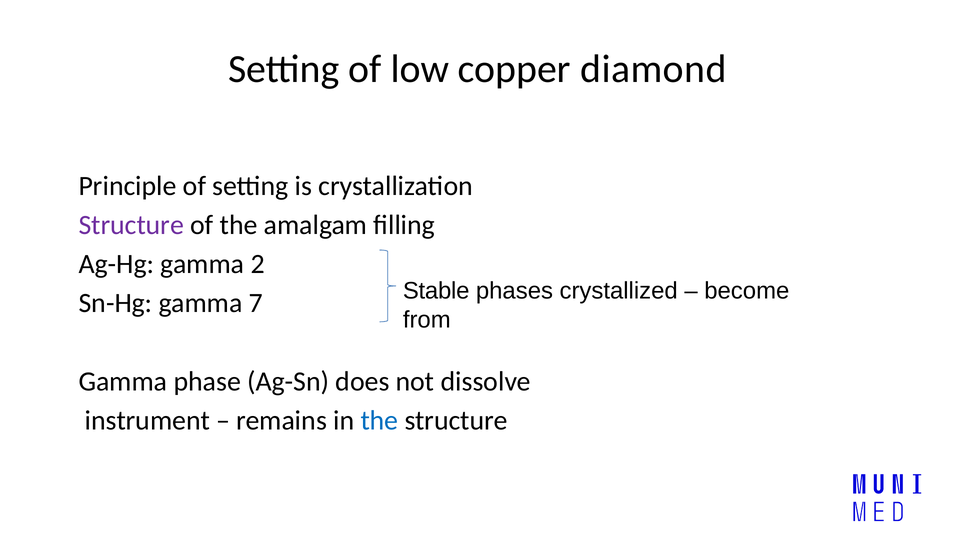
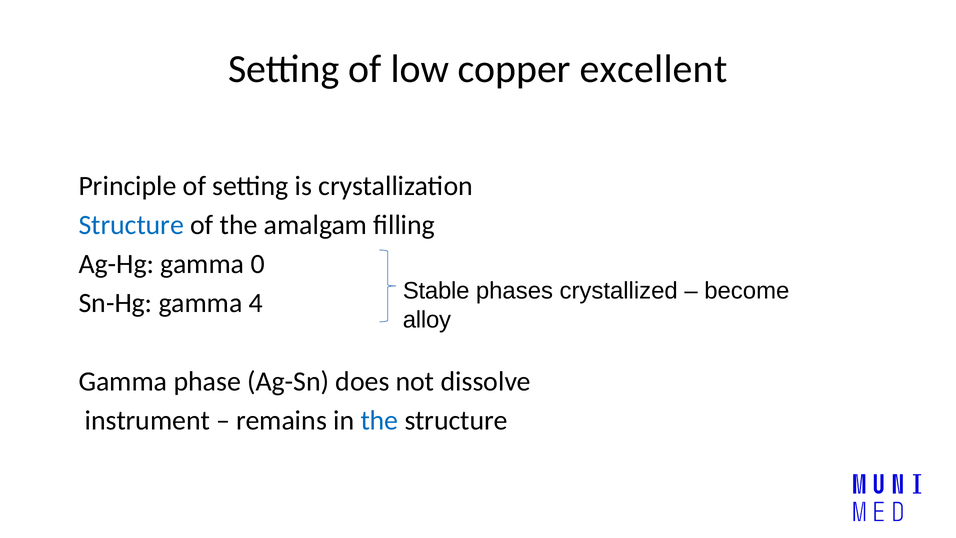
diamond: diamond -> excellent (654, 69)
Structure colour: purple -> blue (131, 225)
2: 2 -> 0 (258, 264)
7: 7 -> 4 (256, 303)
from: from -> alloy (427, 319)
